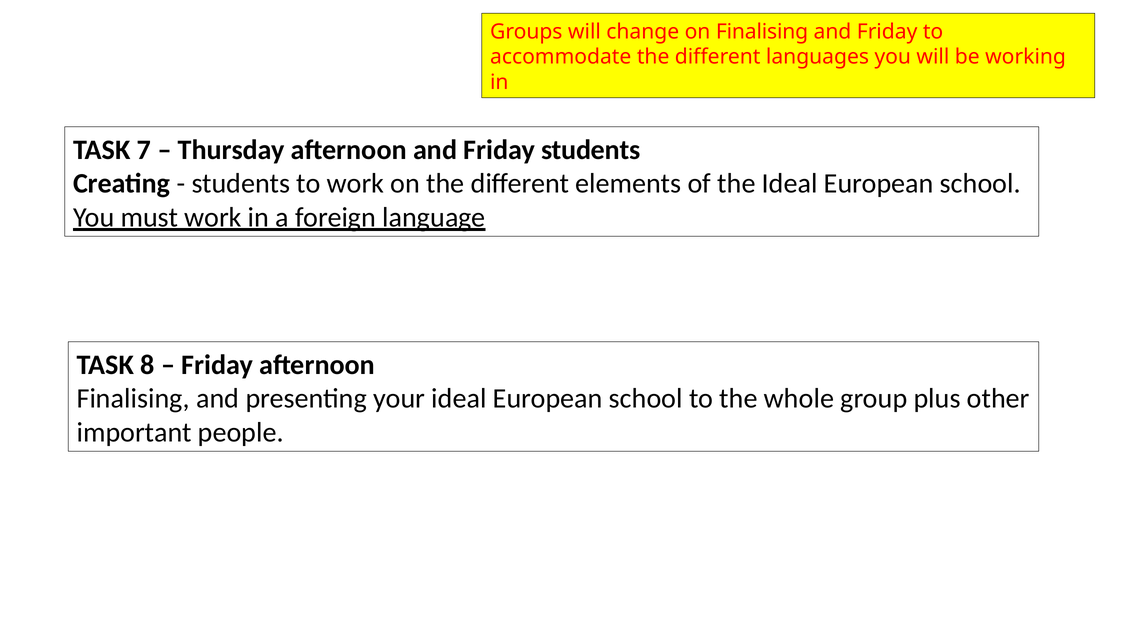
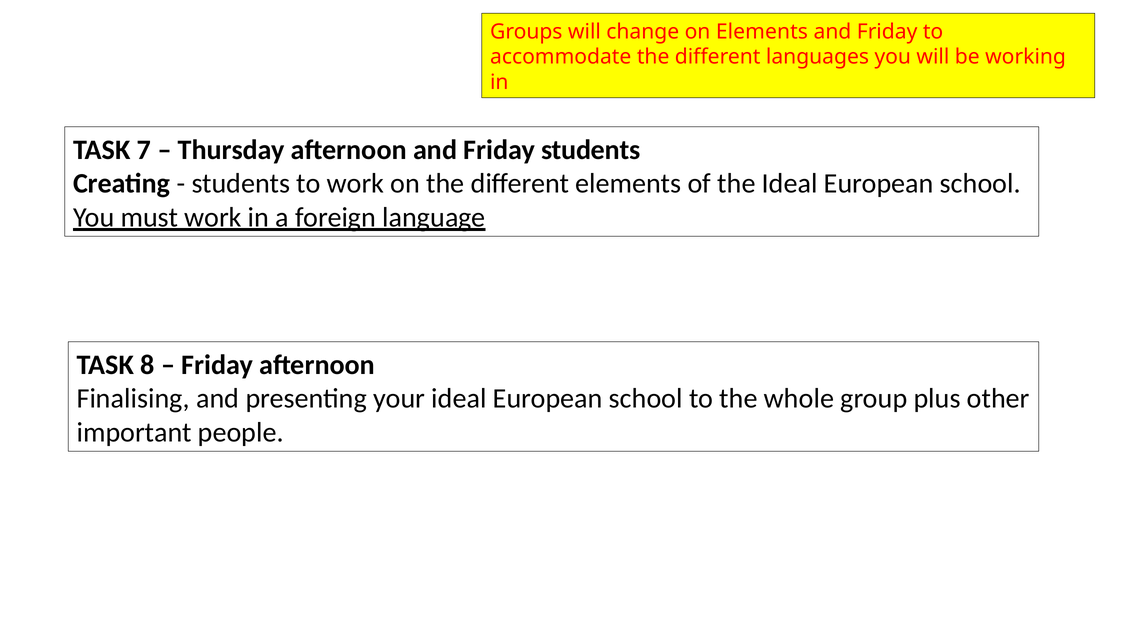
on Finalising: Finalising -> Elements (762, 32)
